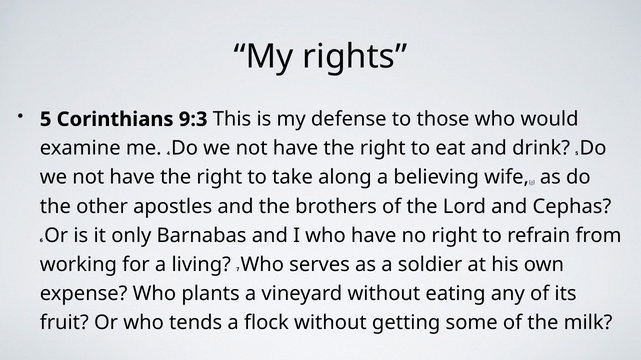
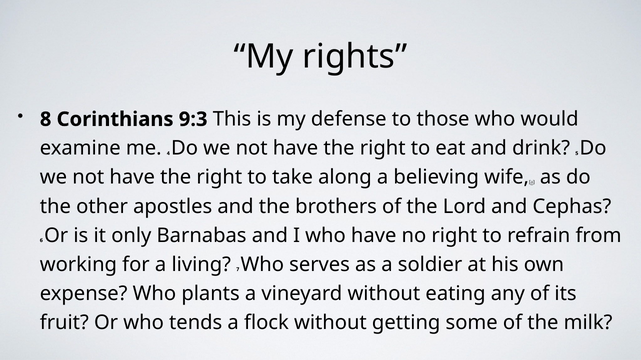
5: 5 -> 8 (46, 119)
